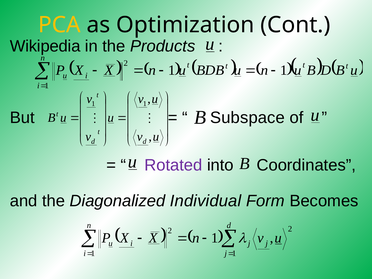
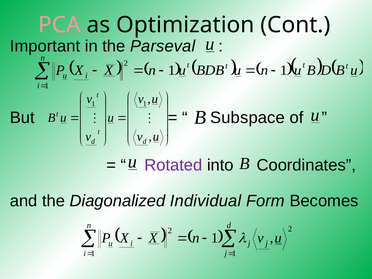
PCA colour: yellow -> pink (59, 25)
Wikipedia: Wikipedia -> Important (45, 46)
Products: Products -> Parseval (163, 46)
